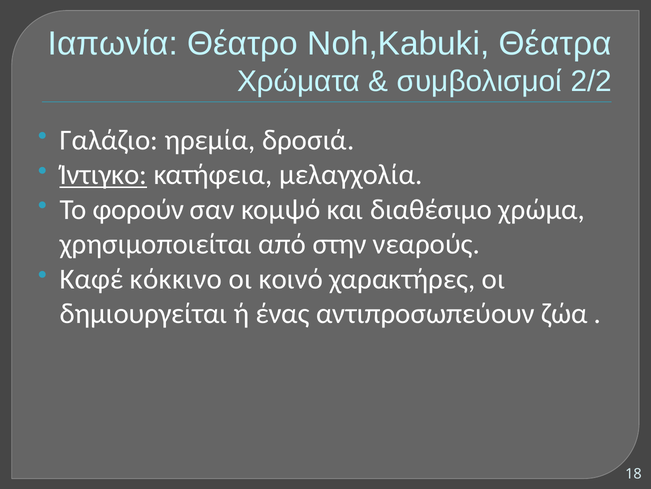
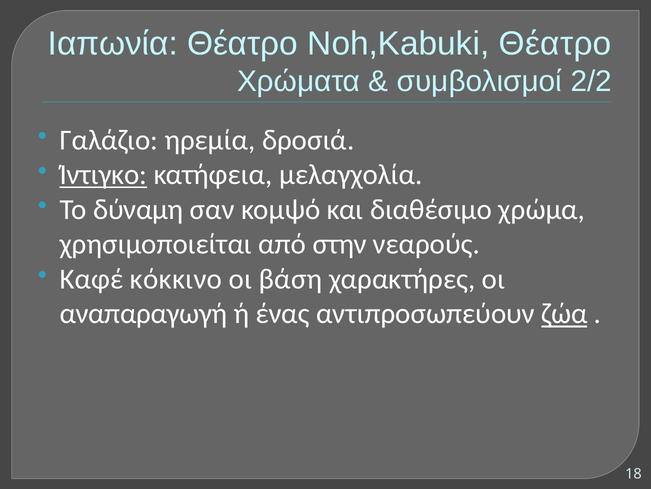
Noh,Kabuki Θέατρα: Θέατρα -> Θέατρο (555, 44)
φορούν: φορούν -> δύναμη (138, 209)
κοινό: κοινό -> βάση (291, 279)
δημιουργείται: δημιουργείται -> αναπαραγωγή (144, 313)
ζώα underline: none -> present (564, 313)
